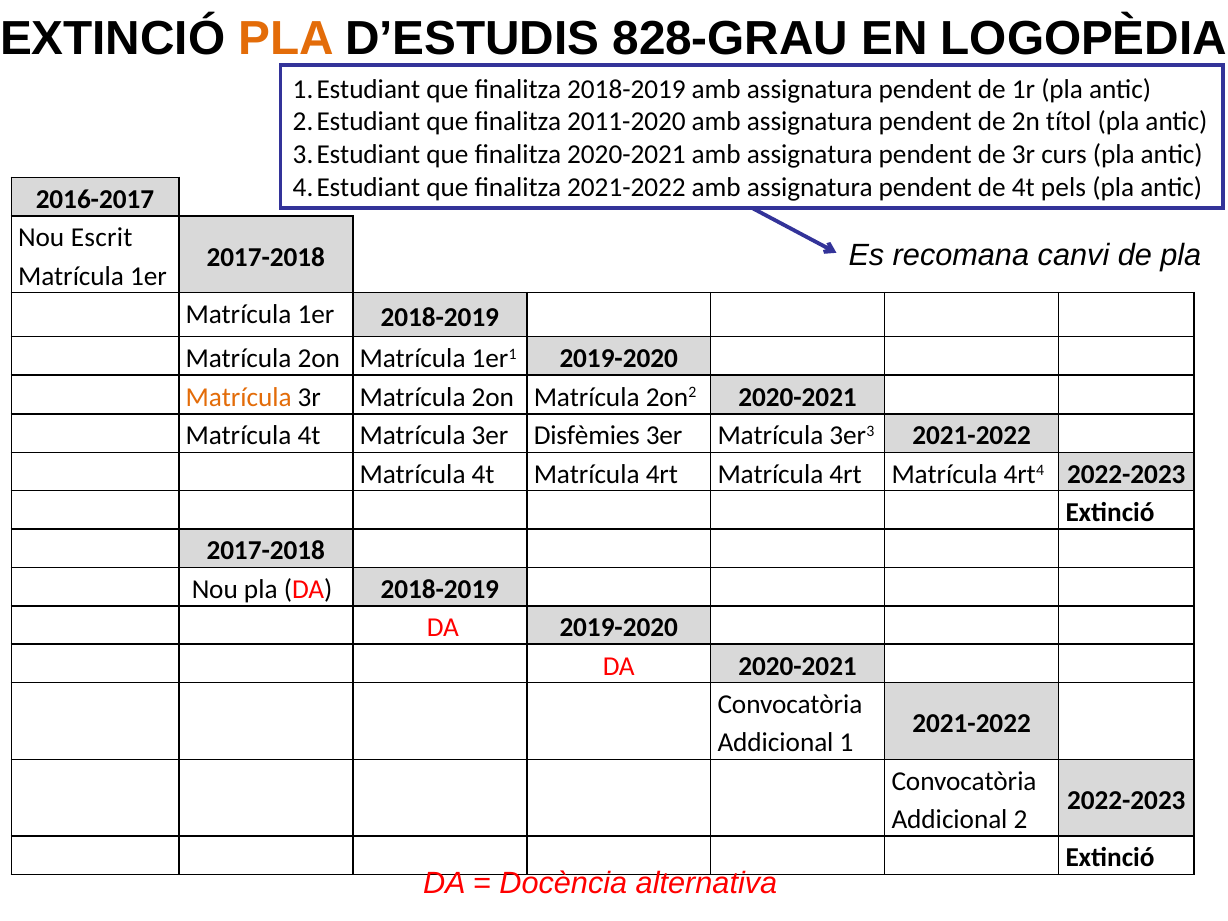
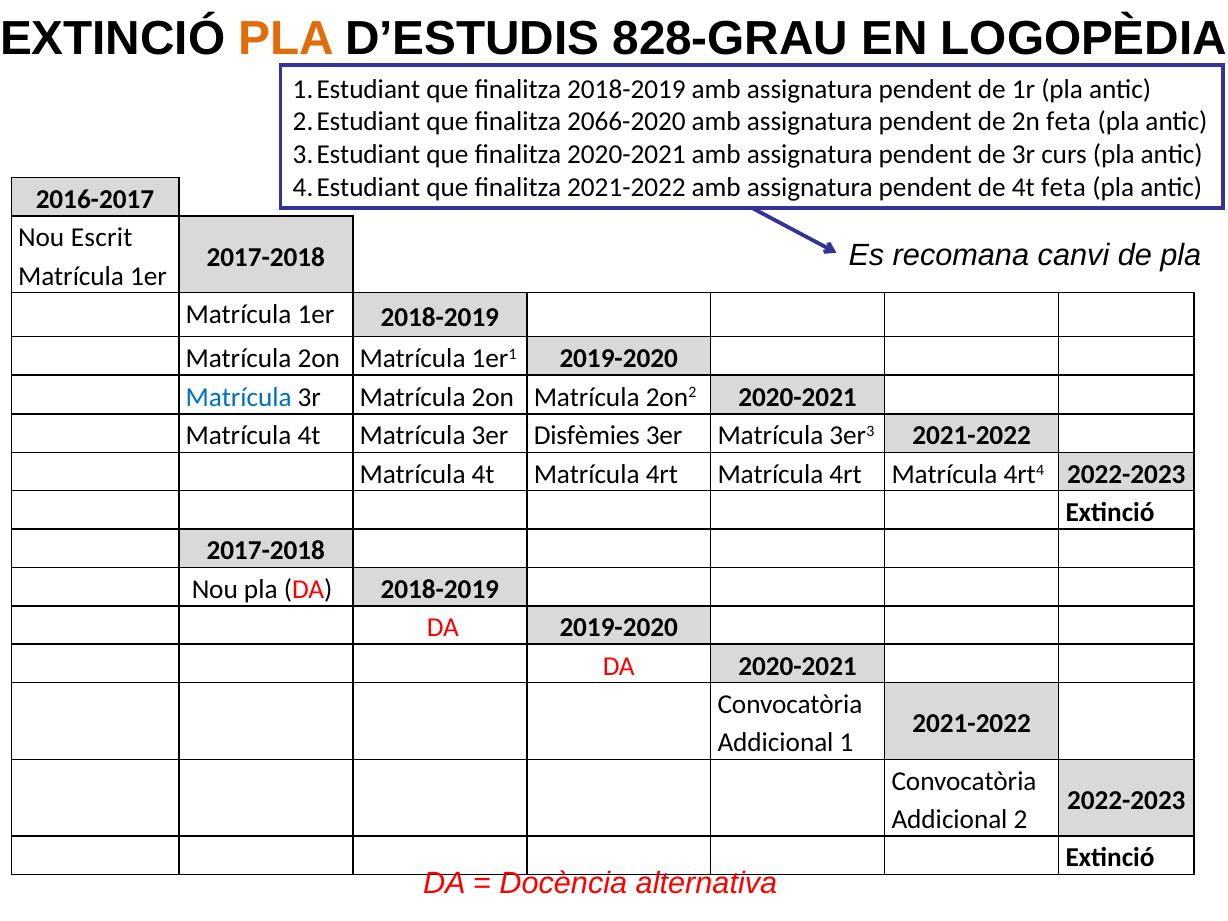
2011-2020: 2011-2020 -> 2066-2020 (626, 122)
2n títol: títol -> feta (1069, 122)
4t pels: pels -> feta (1063, 187)
Matrícula colour: orange -> blue (239, 397)
